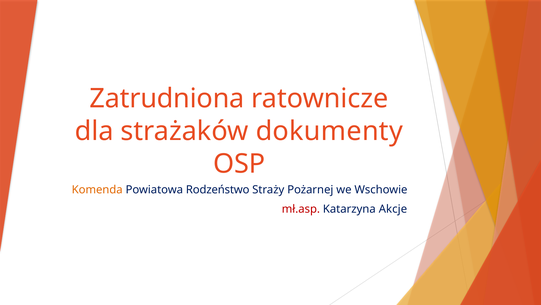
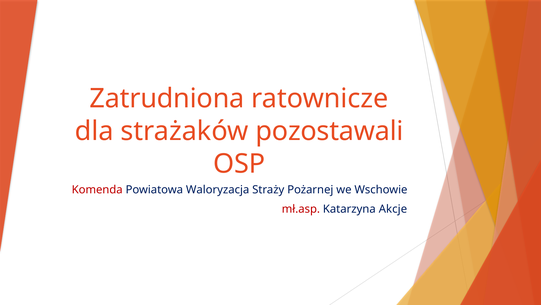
dokumenty: dokumenty -> pozostawali (330, 131)
Komenda colour: orange -> red (97, 189)
Rodzeństwo: Rodzeństwo -> Waloryzacja (218, 189)
